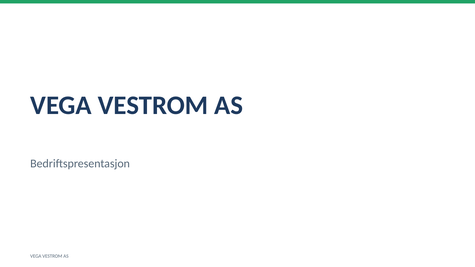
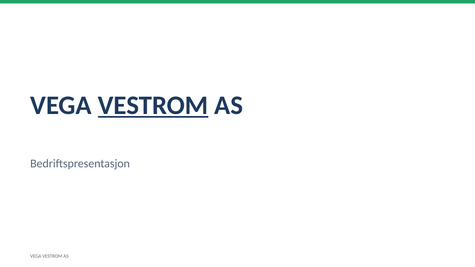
VESTROM underline: none -> present (153, 105)
